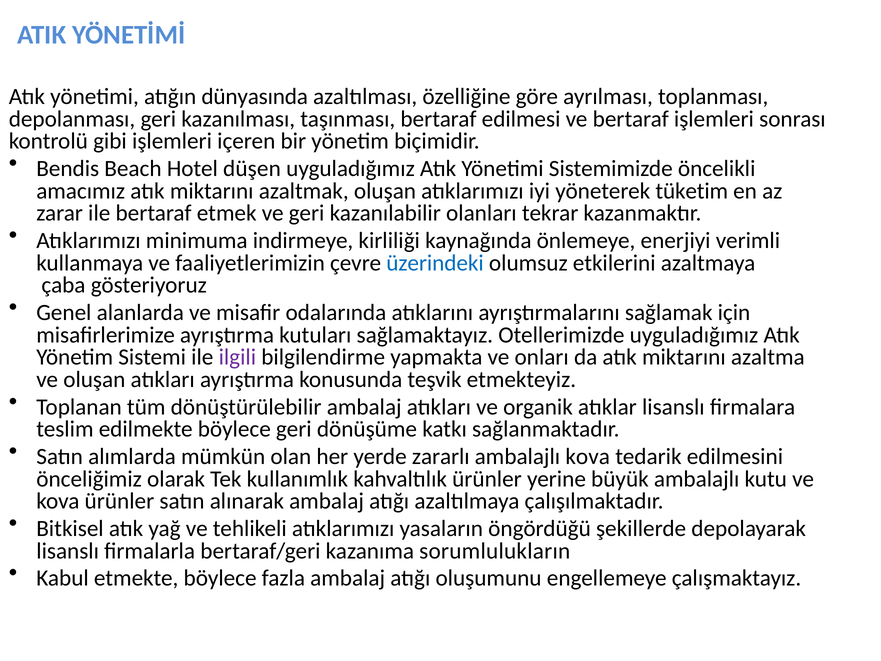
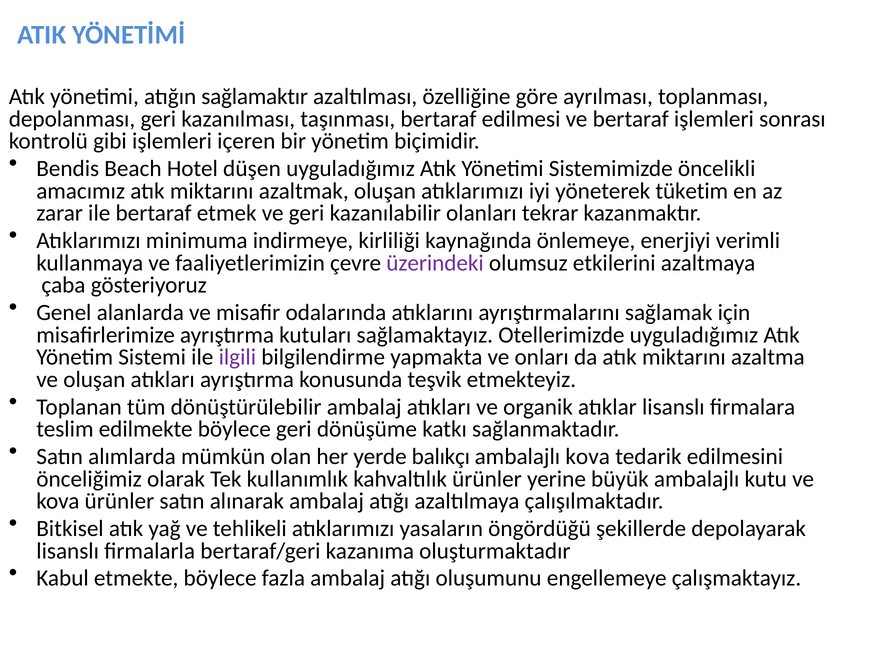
dünyasında: dünyasında -> sağlamaktır (255, 97)
üzerindeki colour: blue -> purple (435, 263)
zararlı: zararlı -> balıkçı (441, 456)
sorumlulukların: sorumlulukların -> oluşturmaktadır (495, 551)
